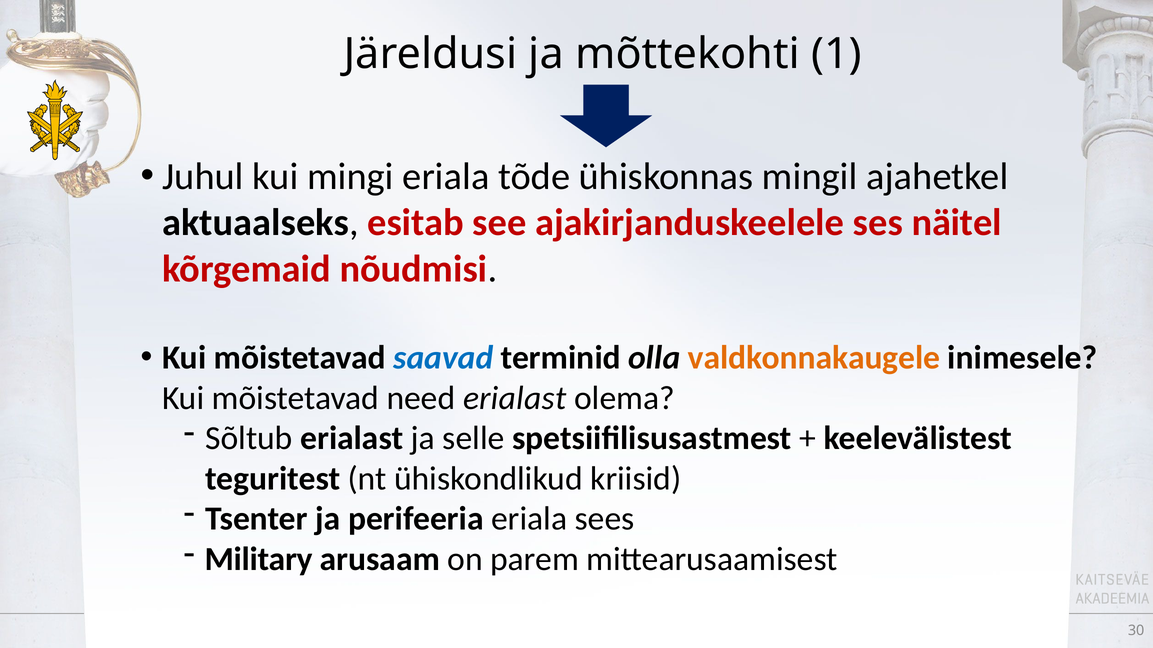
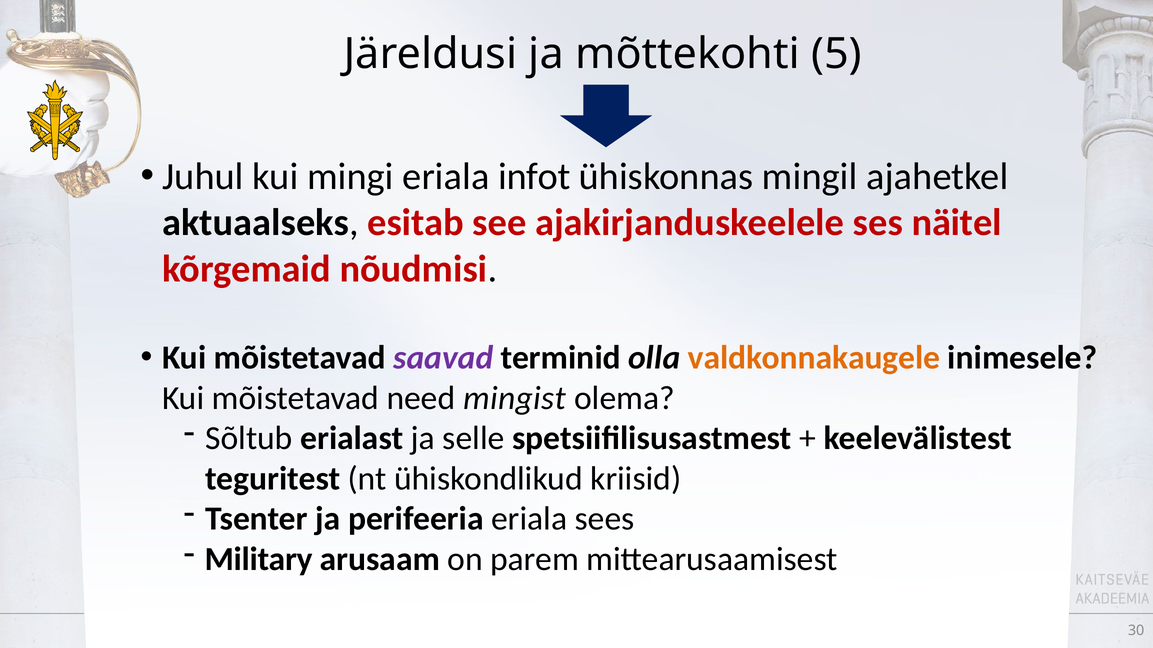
1: 1 -> 5 (837, 54)
tõde: tõde -> infot (534, 177)
saavad colour: blue -> purple (443, 358)
need erialast: erialast -> mingist (515, 398)
